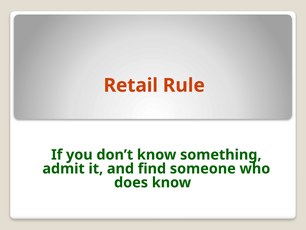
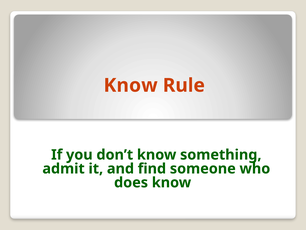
Retail: Retail -> Know (131, 85)
